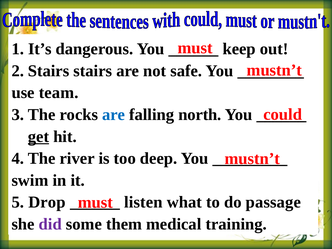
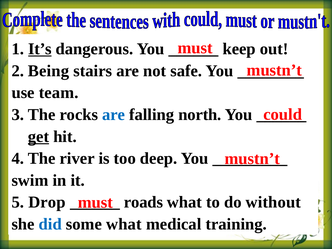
It’s underline: none -> present (40, 49)
2 Stairs: Stairs -> Being (48, 71)
listen: listen -> roads (143, 202)
passage: passage -> without (273, 202)
did colour: purple -> blue (50, 224)
some them: them -> what (124, 224)
